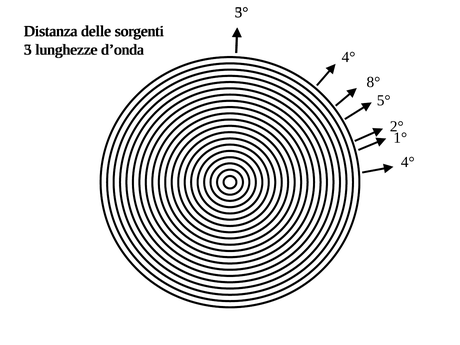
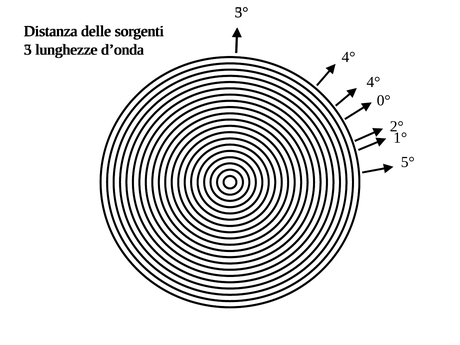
8°: 8° -> 4° (373, 82)
5°: 5° -> 0° (384, 101)
4°: 4° -> 5° (408, 162)
